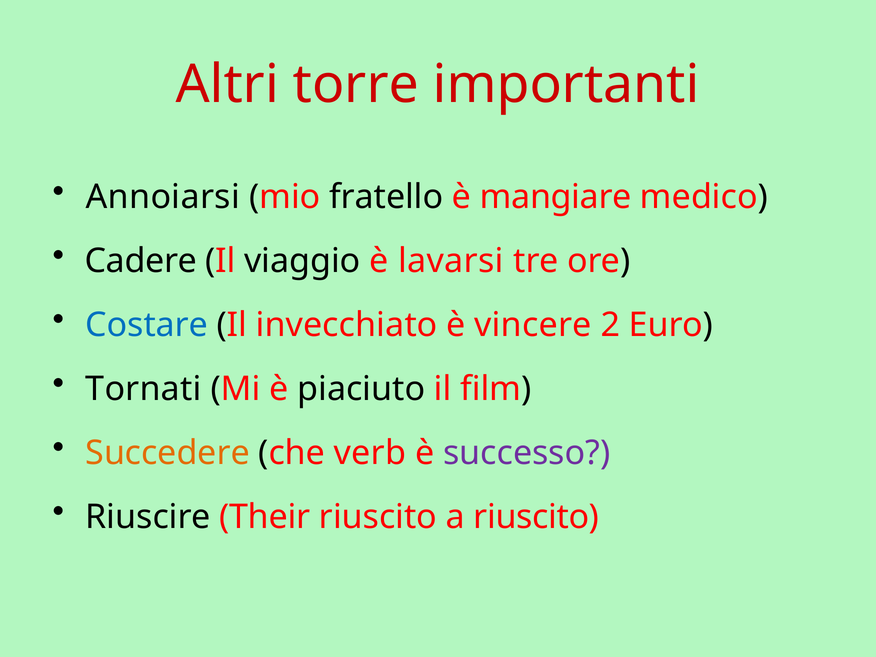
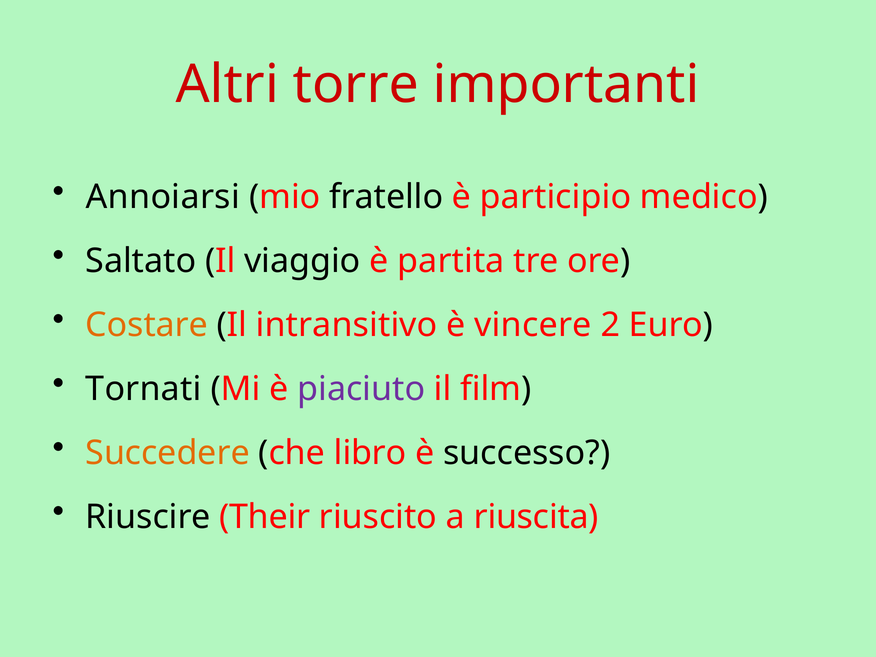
mangiare: mangiare -> participio (556, 197)
Cadere: Cadere -> Saltato (141, 261)
lavarsi: lavarsi -> partita (451, 261)
Costare colour: blue -> orange (147, 325)
invecchiato: invecchiato -> intransitivo (347, 325)
piaciuto colour: black -> purple (361, 389)
verb: verb -> libro (370, 453)
successo colour: purple -> black (527, 453)
a riuscito: riuscito -> riuscita (536, 517)
